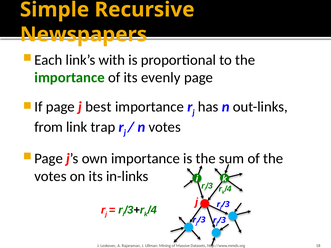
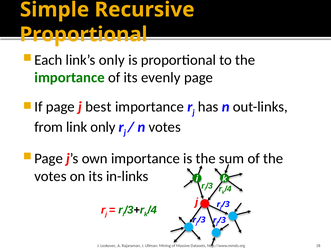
Newspapers: Newspapers -> Proportional (84, 34)
link’s with: with -> only (112, 60)
link trap: trap -> only (103, 127)
